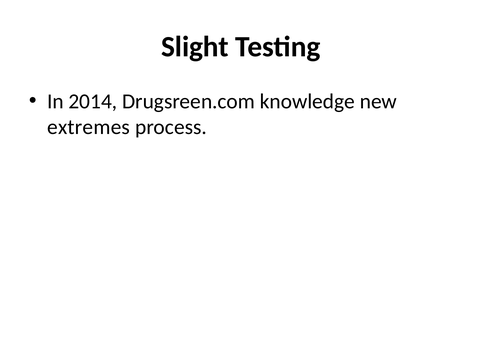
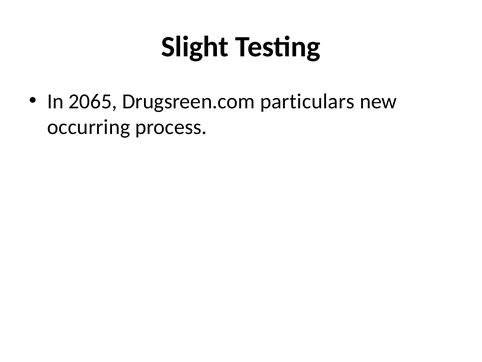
2014: 2014 -> 2065 (93, 101)
knowledge: knowledge -> particulars (307, 101)
extremes: extremes -> occurring (89, 127)
